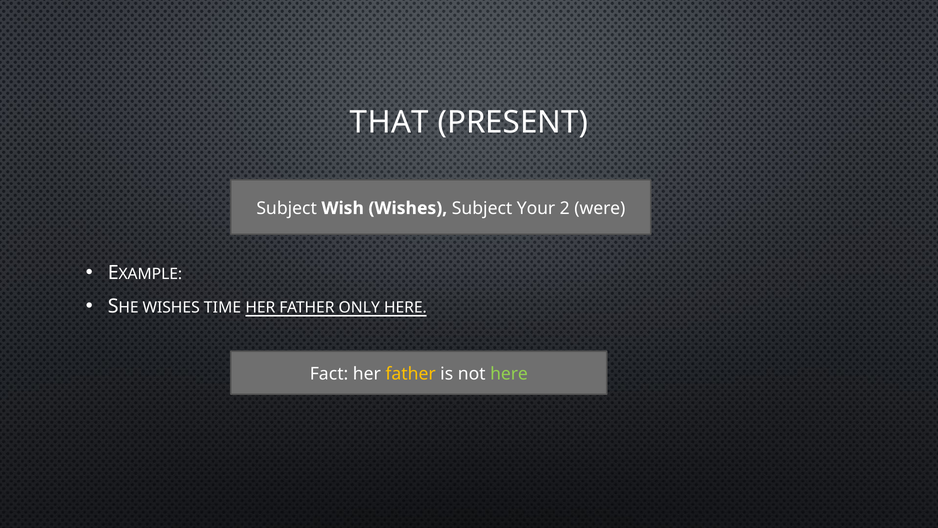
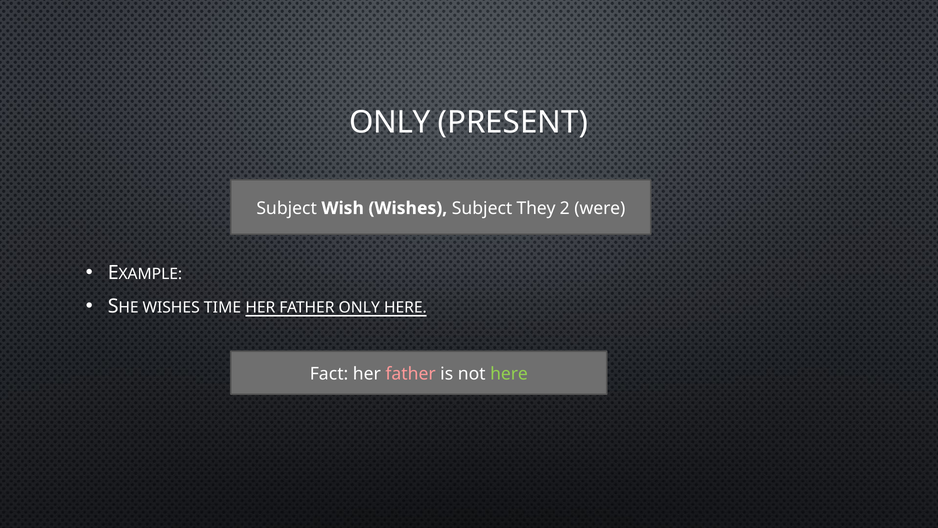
THAT: THAT -> ONLY (390, 122)
Your: Your -> They (536, 208)
father colour: yellow -> pink (411, 374)
